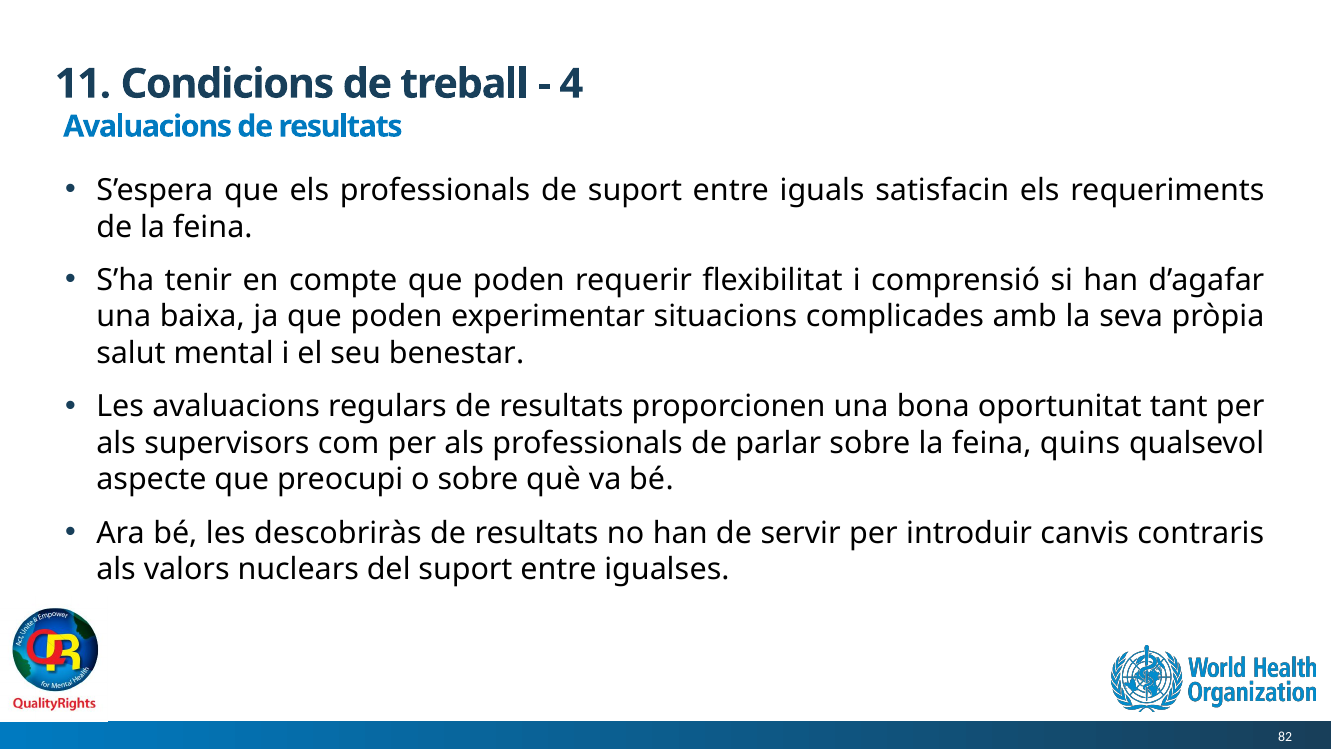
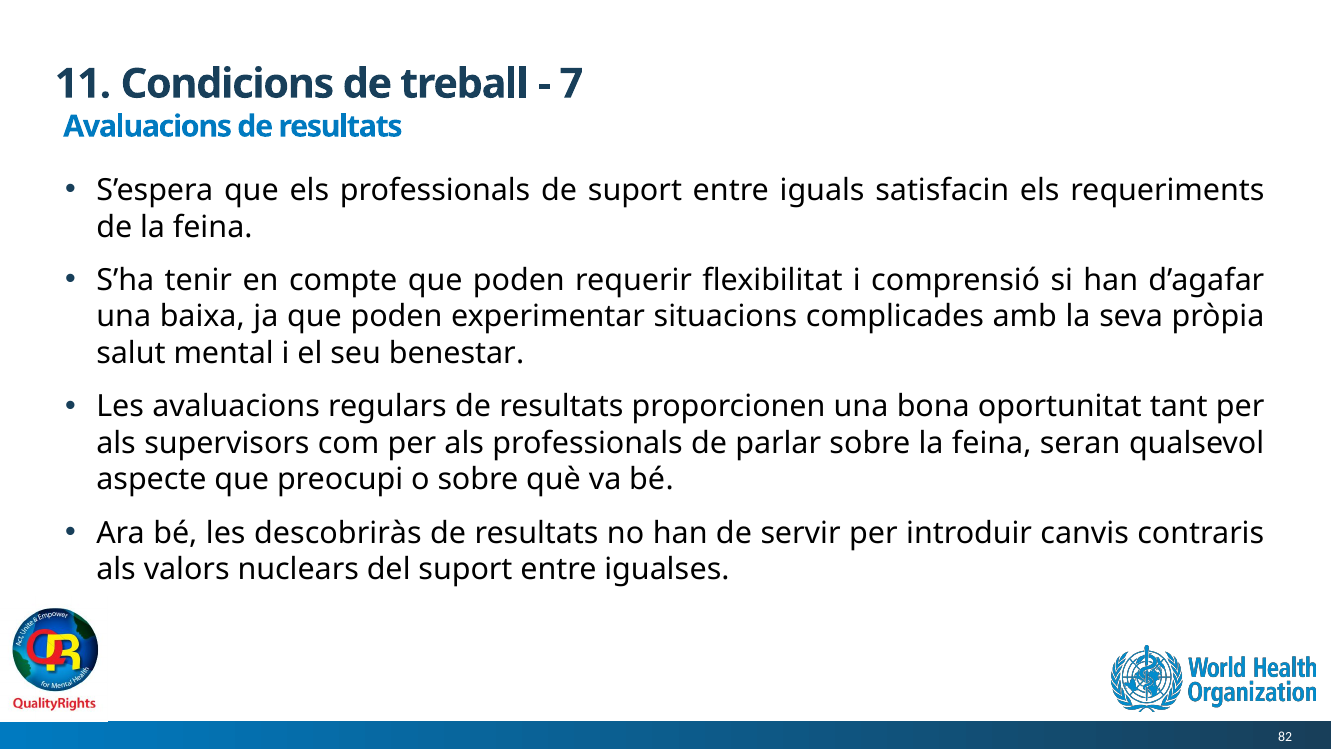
4: 4 -> 7 (571, 84)
quins: quins -> seran (1080, 443)
